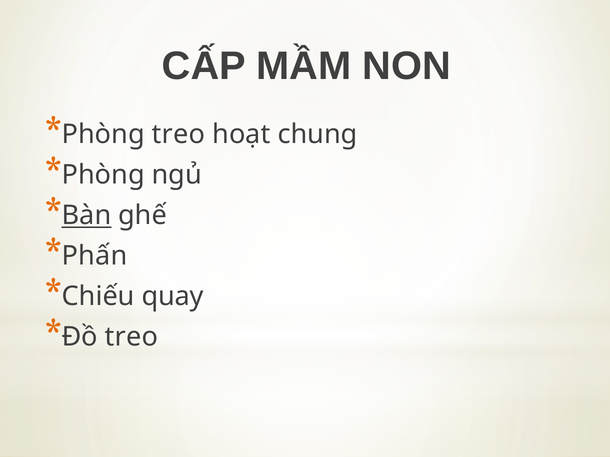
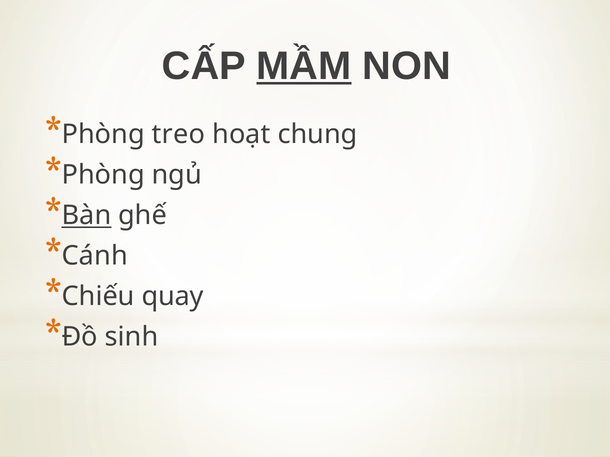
MẦM underline: none -> present (304, 66)
Phấn: Phấn -> Cánh (95, 256)
Đồ treo: treo -> sinh (132, 337)
